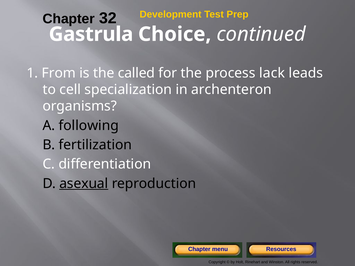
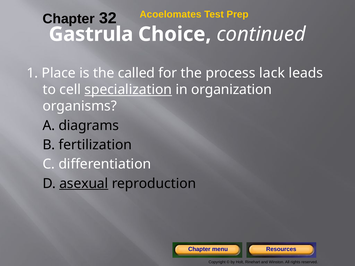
Development: Development -> Acoelomates (171, 14)
From: From -> Place (59, 73)
specialization underline: none -> present (128, 90)
archenteron: archenteron -> organization (231, 90)
following: following -> diagrams (89, 126)
